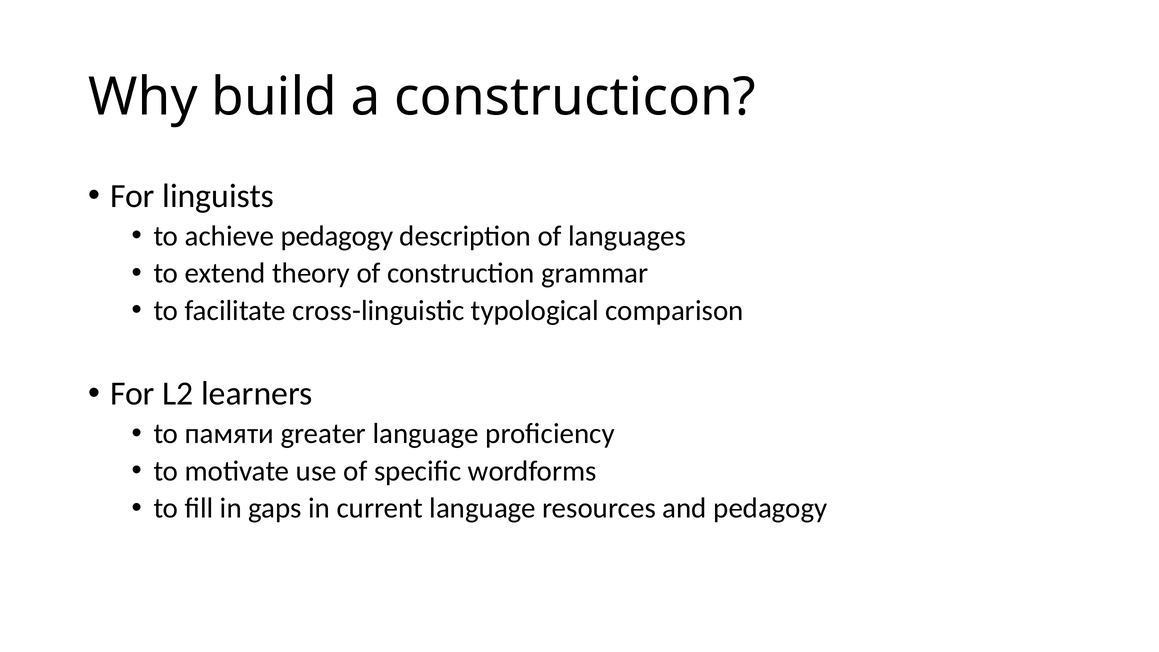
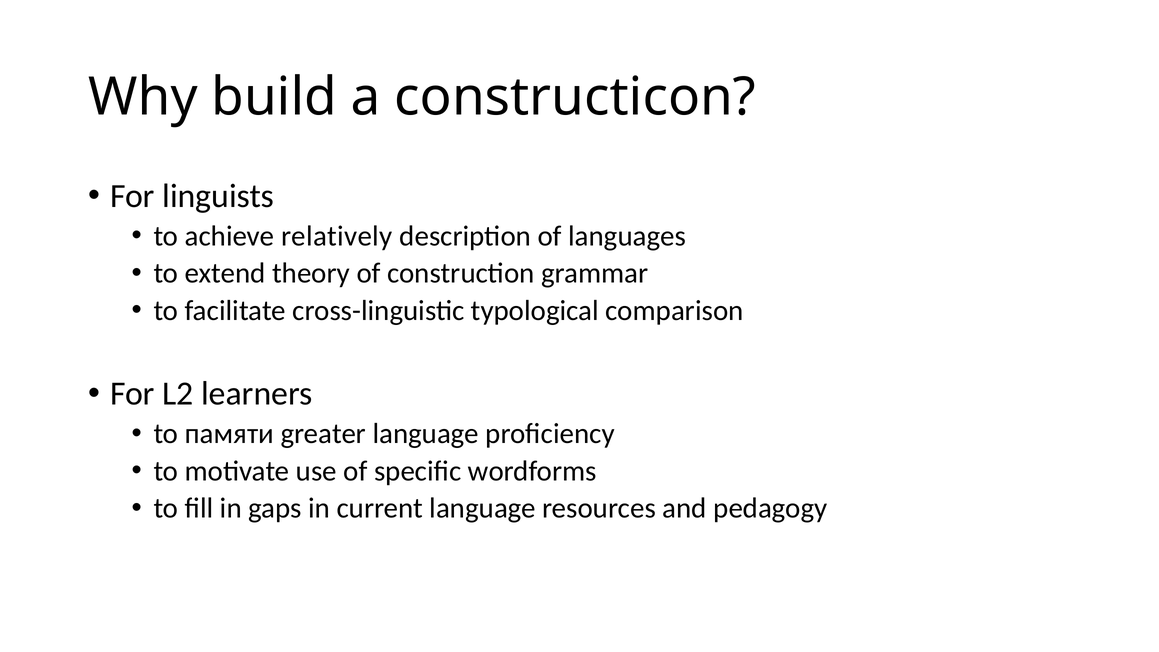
achieve pedagogy: pedagogy -> relatively (337, 236)
